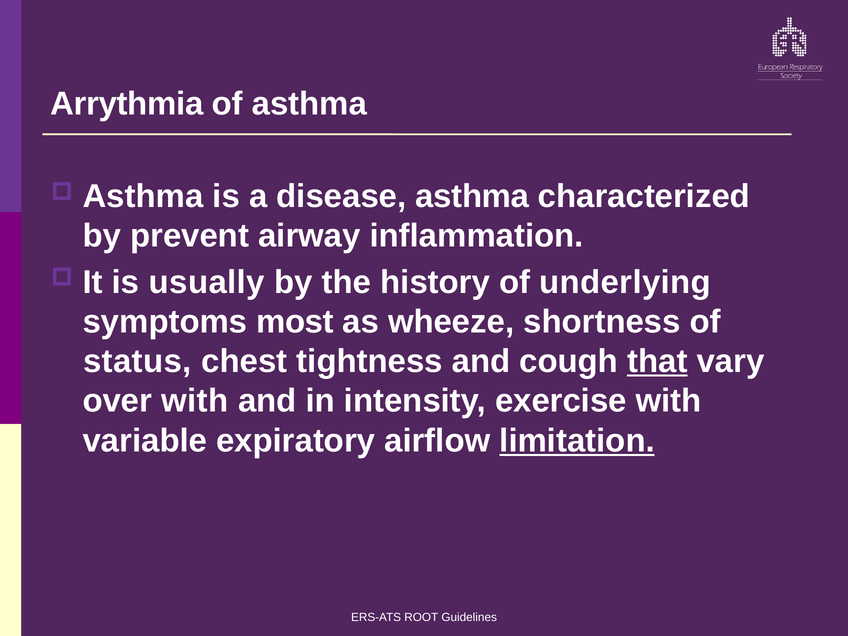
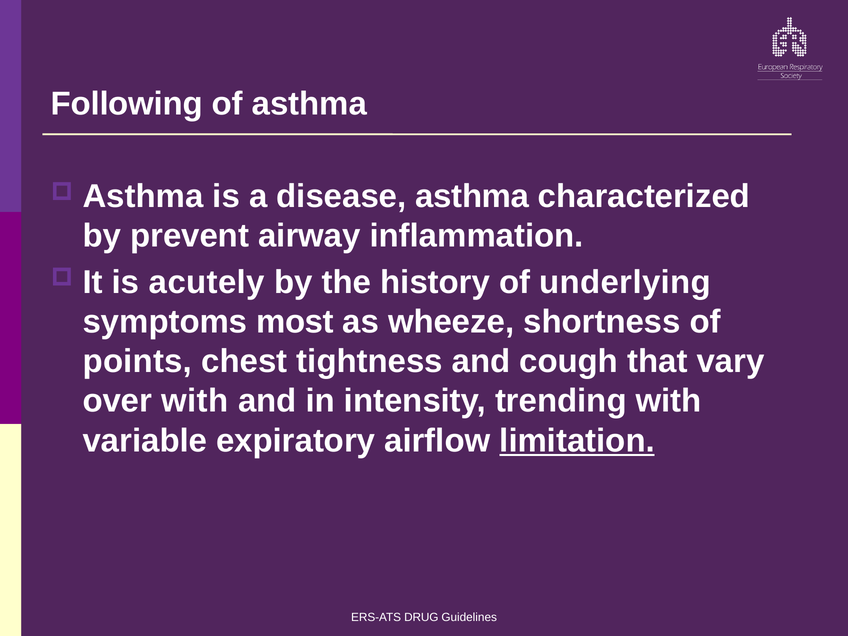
Arrythmia: Arrythmia -> Following (127, 104)
usually: usually -> acutely (207, 282)
status: status -> points (137, 361)
that underline: present -> none (657, 361)
exercise: exercise -> trending (561, 401)
ROOT: ROOT -> DRUG (421, 617)
